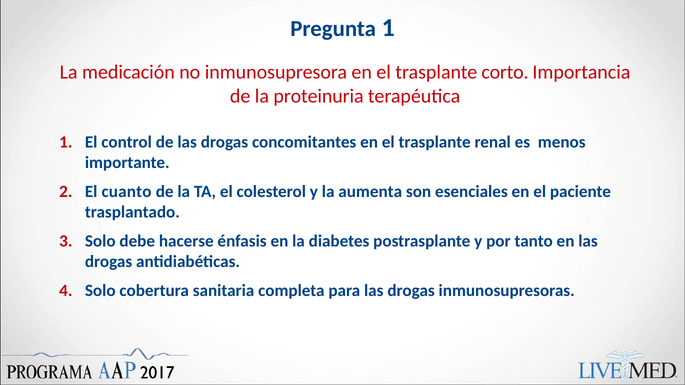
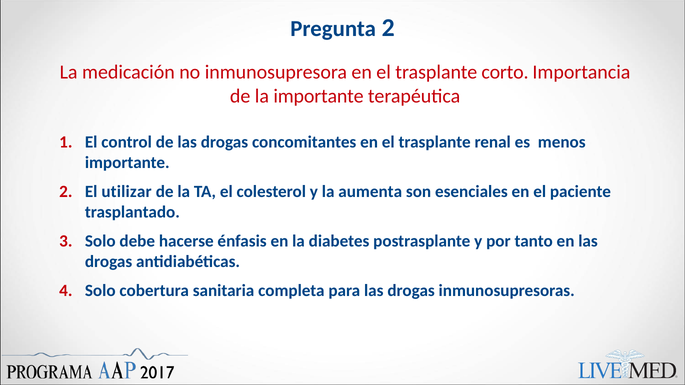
Pregunta 1: 1 -> 2 (388, 28)
la proteinuria: proteinuria -> importante (319, 96)
cuanto: cuanto -> utilizar (127, 192)
